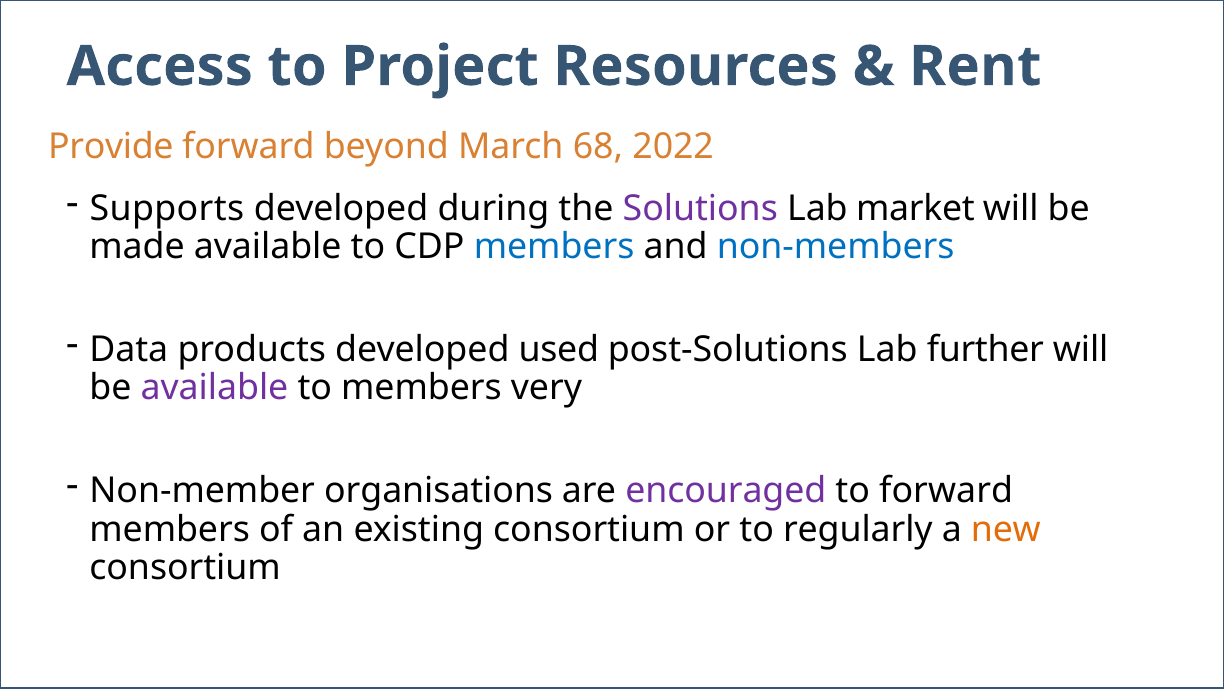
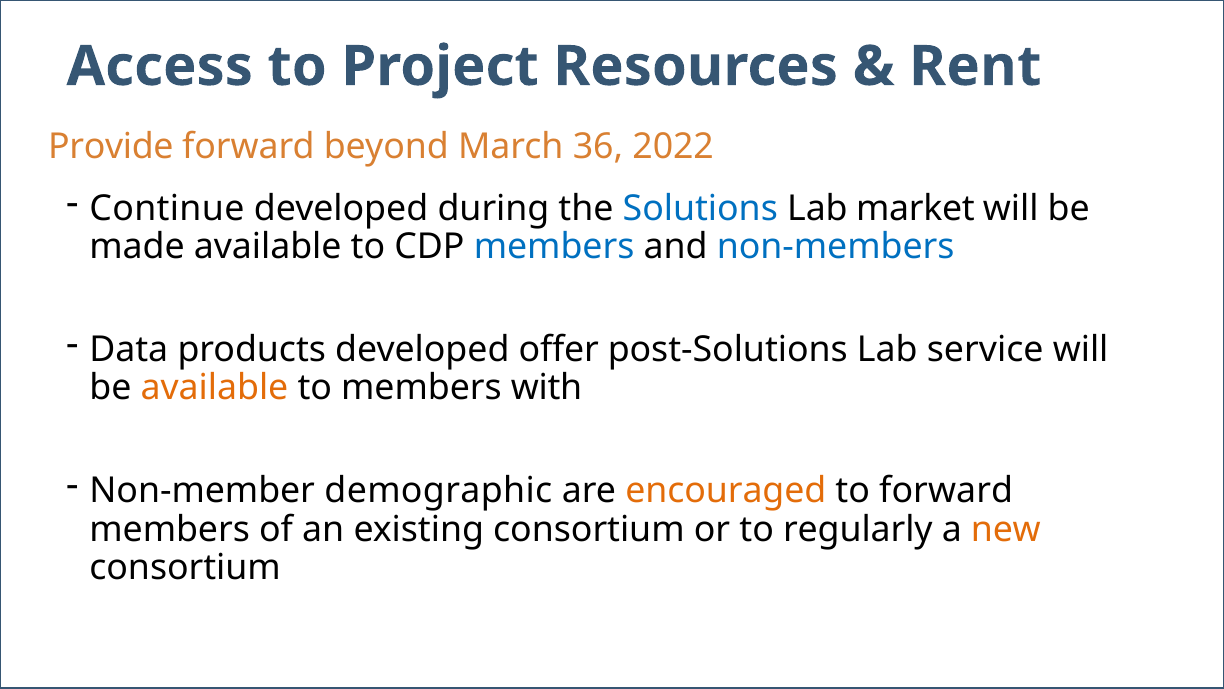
68: 68 -> 36 (598, 147)
Supports: Supports -> Continue (167, 208)
Solutions colour: purple -> blue (700, 208)
used: used -> offer (559, 349)
further: further -> service (985, 349)
available colour: purple -> orange (214, 388)
very: very -> with (547, 388)
organisations: organisations -> demographic (438, 490)
encouraged colour: purple -> orange (726, 490)
